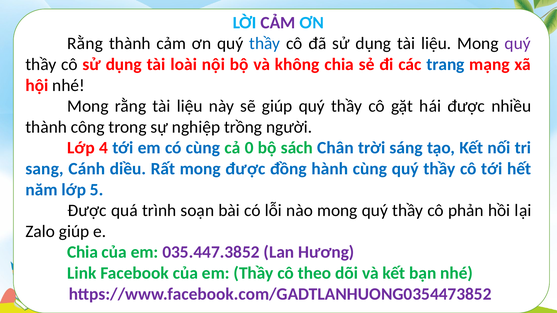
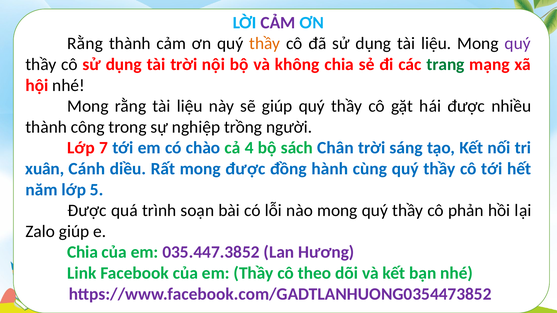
thầy colour: blue -> orange (265, 44)
tài loài: loài -> trời (184, 65)
trang colour: blue -> green (445, 65)
4: 4 -> 7 (104, 148)
có cùng: cùng -> chào (203, 148)
0: 0 -> 4 (249, 148)
sang: sang -> xuân (45, 169)
